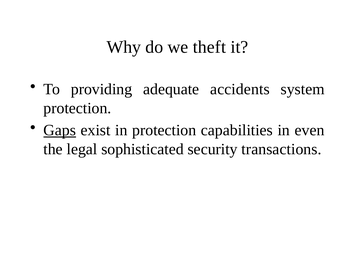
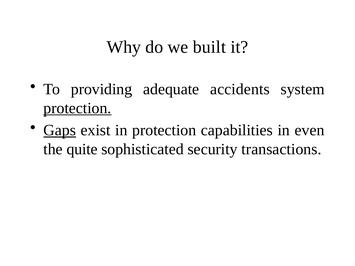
theft: theft -> built (209, 47)
protection underline: none -> present (77, 108)
legal: legal -> quite (82, 149)
